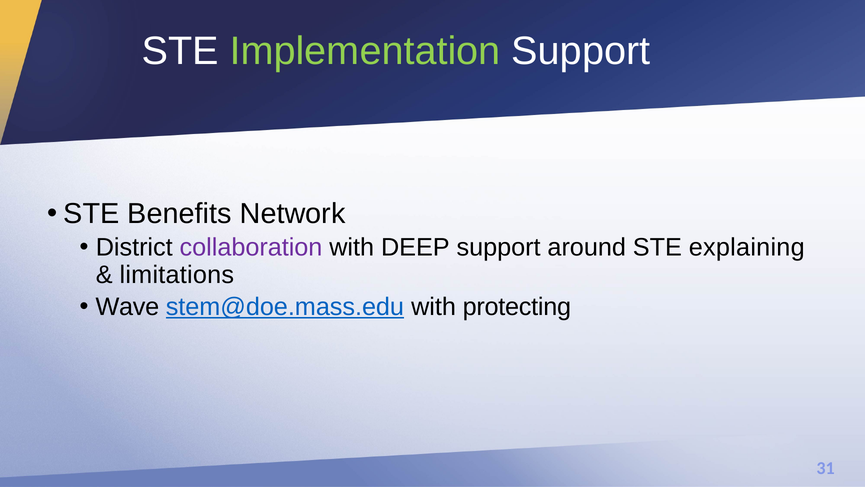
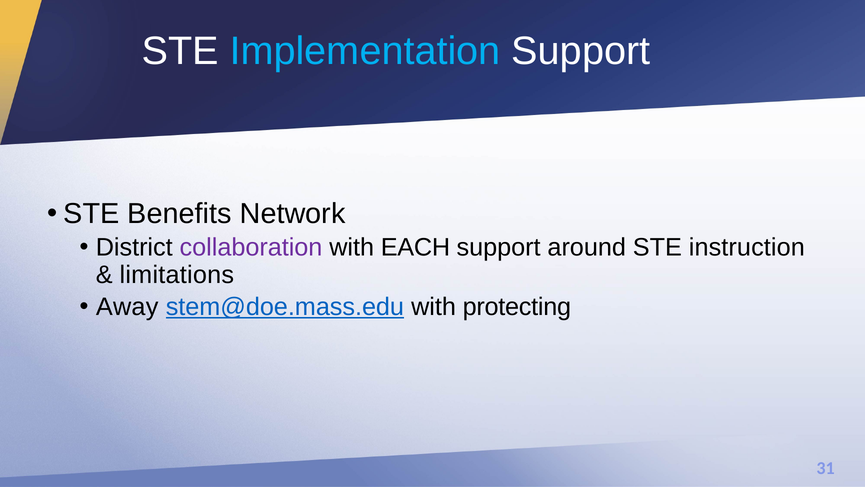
Implementation colour: light green -> light blue (365, 51)
DEEP: DEEP -> EACH (415, 247)
explaining: explaining -> instruction (747, 247)
Wave: Wave -> Away (127, 306)
